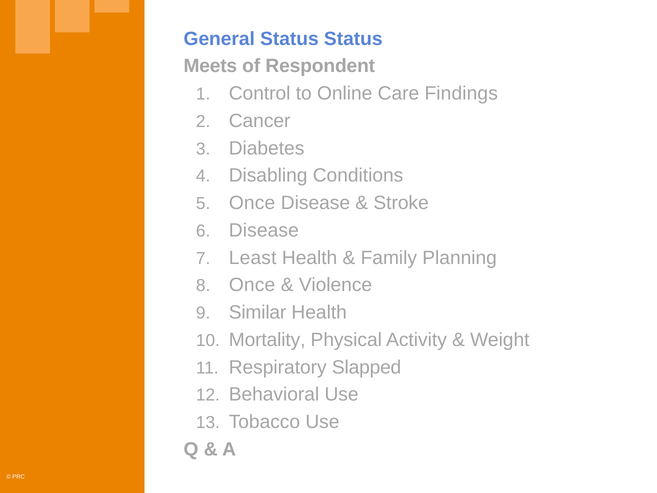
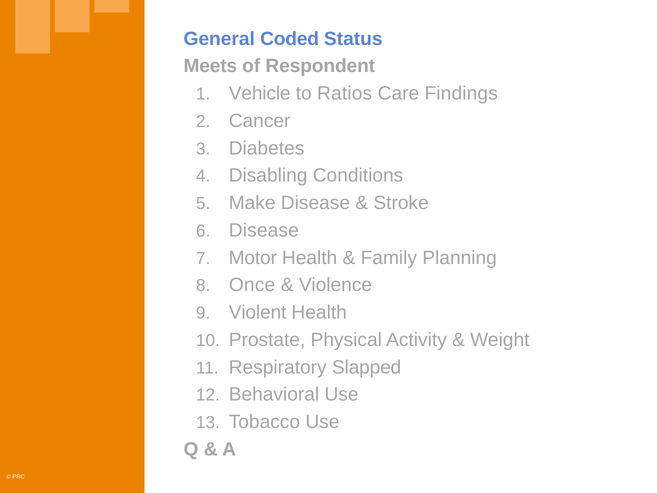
General Status: Status -> Coded (290, 39)
Control: Control -> Vehicle (260, 93)
Online: Online -> Ratios (345, 93)
Once: Once -> Make (252, 203)
Least: Least -> Motor (253, 258)
Similar: Similar -> Violent (258, 312)
Mortality: Mortality -> Prostate (267, 340)
